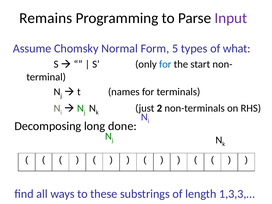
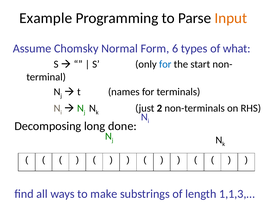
Remains: Remains -> Example (46, 18)
Input colour: purple -> orange (231, 18)
5: 5 -> 6 (175, 49)
these: these -> make (104, 194)
1,3,3,…: 1,3,3,… -> 1,1,3,… (237, 194)
